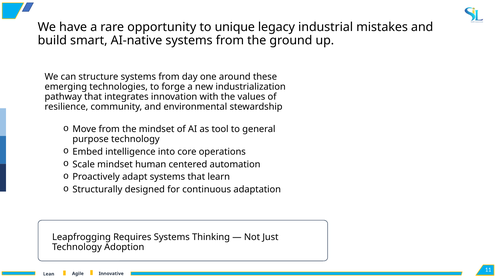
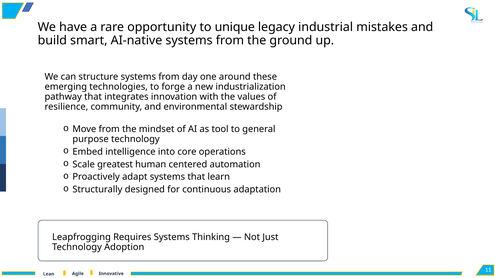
Scale mindset: mindset -> greatest (115, 165)
